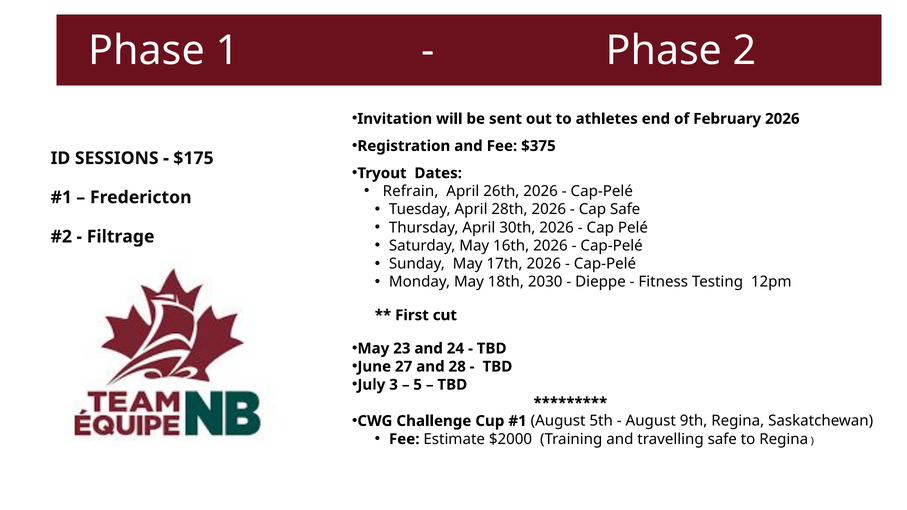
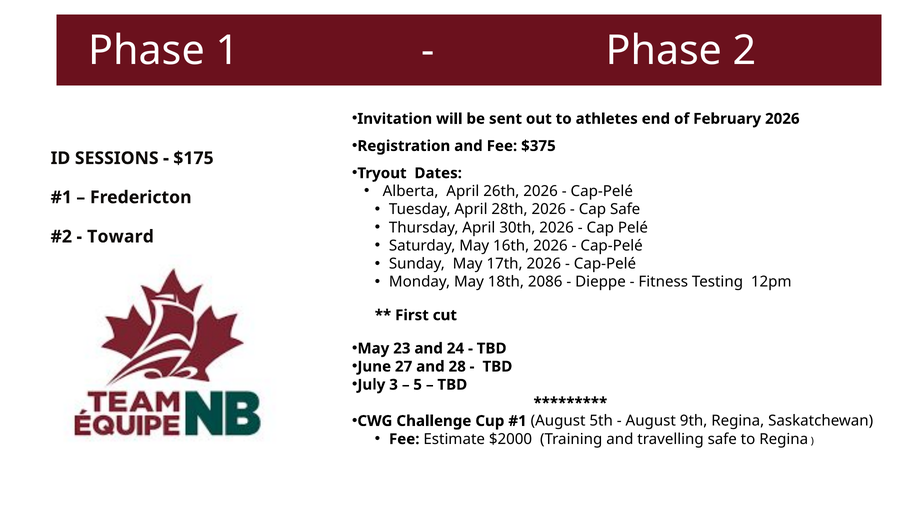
Refrain: Refrain -> Alberta (411, 191)
Filtrage: Filtrage -> Toward (120, 237)
2030: 2030 -> 2086 (545, 282)
